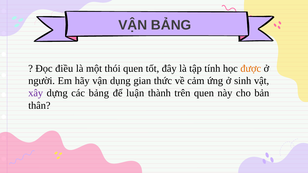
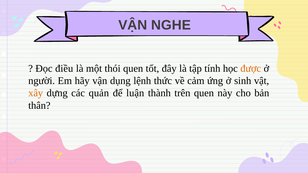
VẬN BẢNG: BẢNG -> NGHE (171, 25)
gian: gian -> lệnh (142, 81)
xây colour: purple -> orange (36, 93)
các bảng: bảng -> quản (99, 93)
